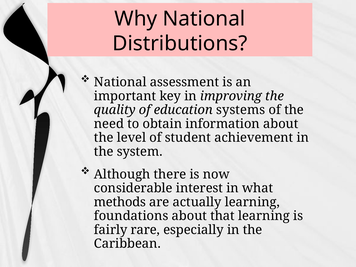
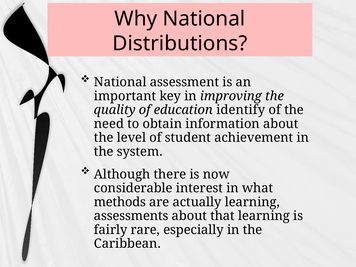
systems: systems -> identify (241, 110)
foundations: foundations -> assessments (131, 216)
